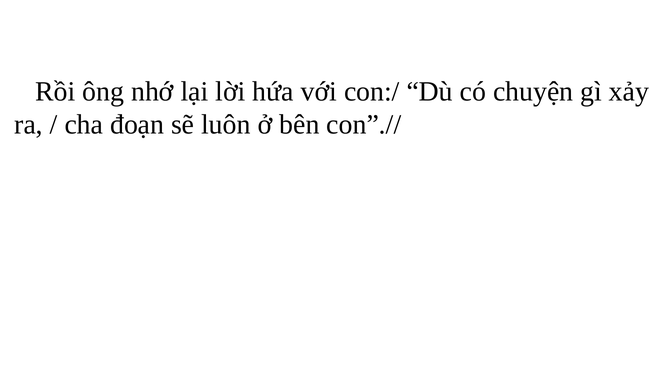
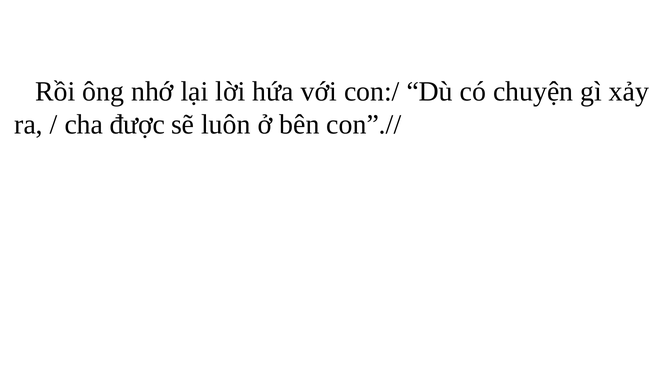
đoạn: đoạn -> được (137, 125)
